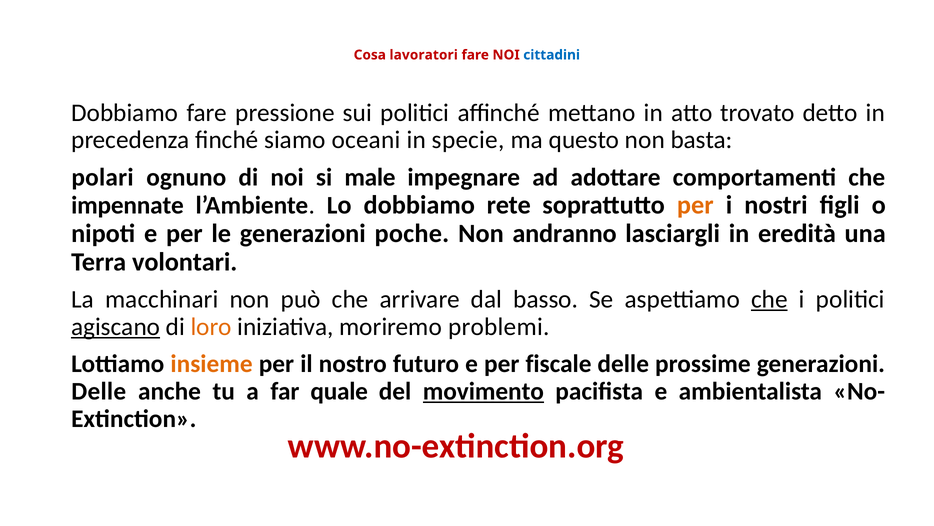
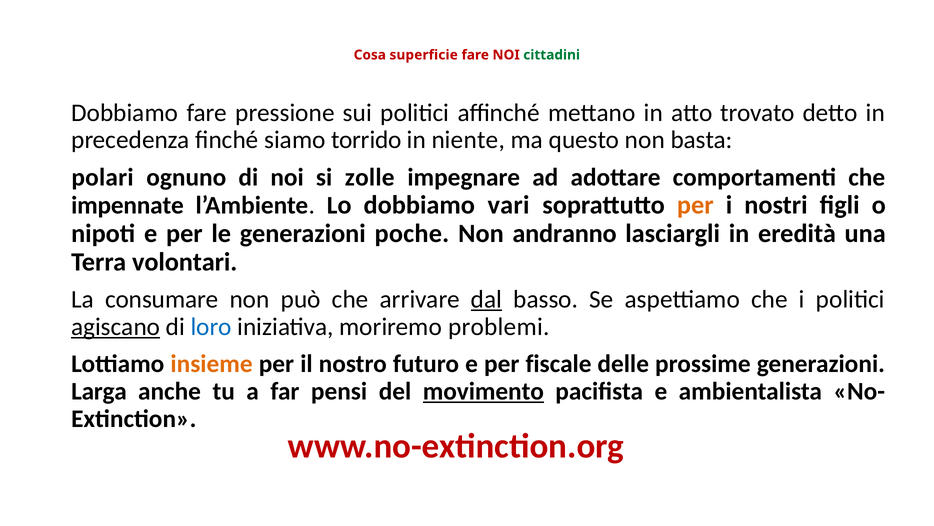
lavoratori: lavoratori -> superficie (424, 55)
cittadini colour: blue -> green (552, 55)
oceani: oceani -> torrido (366, 140)
specie: specie -> niente (468, 140)
male: male -> zolle (370, 177)
rete: rete -> vari (508, 205)
macchinari: macchinari -> consumare (162, 299)
dal underline: none -> present (486, 299)
che underline: present -> none (769, 299)
loro colour: orange -> blue (211, 327)
Delle: Delle -> Larga (99, 391)
quale: quale -> pensi (339, 391)
